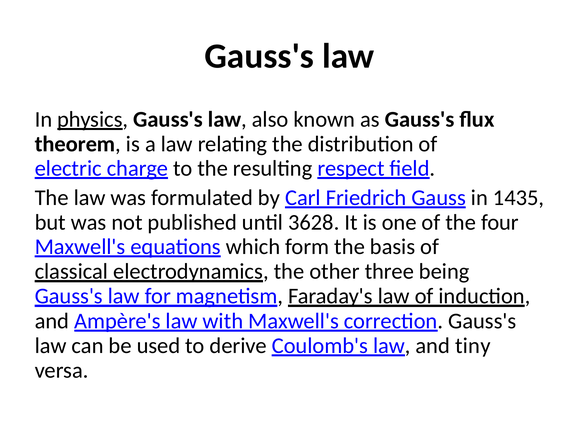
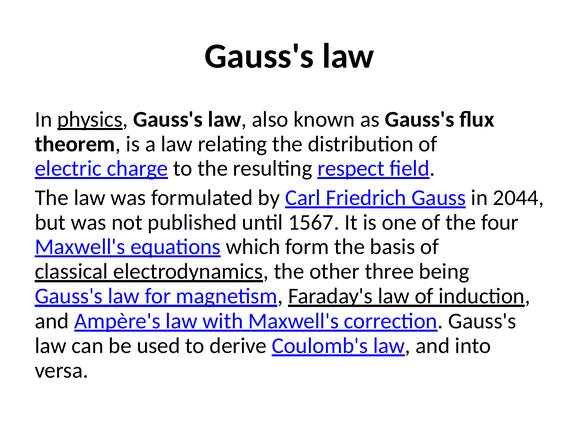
1435: 1435 -> 2044 (519, 198)
3628: 3628 -> 1567 (314, 223)
tiny: tiny -> into (473, 346)
